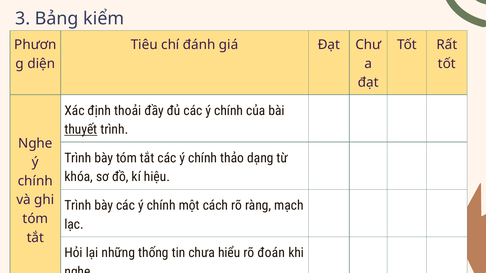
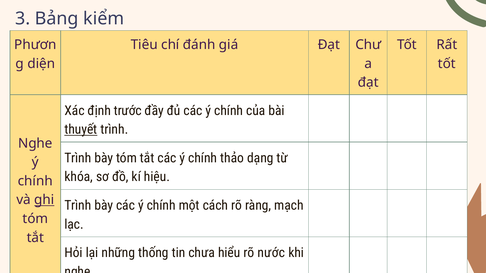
thoải: thoải -> trước (128, 111)
ghi underline: none -> present (44, 200)
đoán: đoán -> nước (271, 253)
